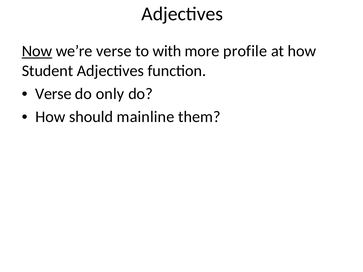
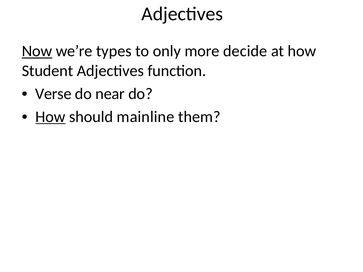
we’re verse: verse -> types (114, 51)
with: with -> only (167, 51)
profile: profile -> decide (245, 51)
only: only -> near (110, 94)
How underline: none -> present (50, 117)
